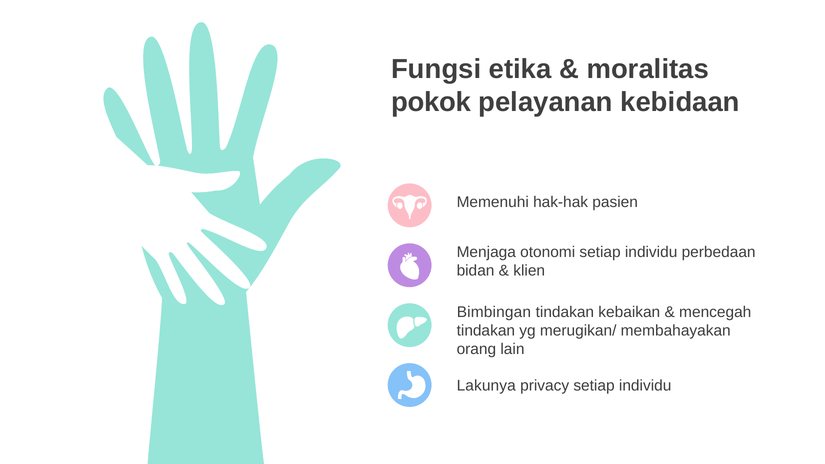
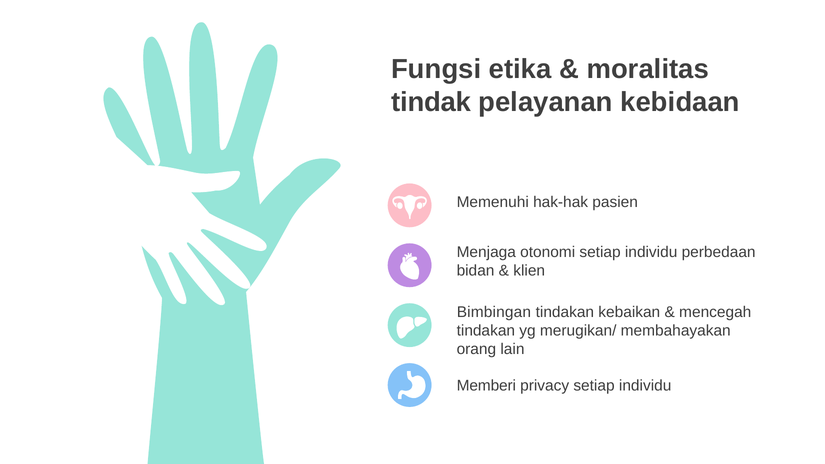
pokok: pokok -> tindak (431, 102)
Lakunya: Lakunya -> Memberi (486, 386)
